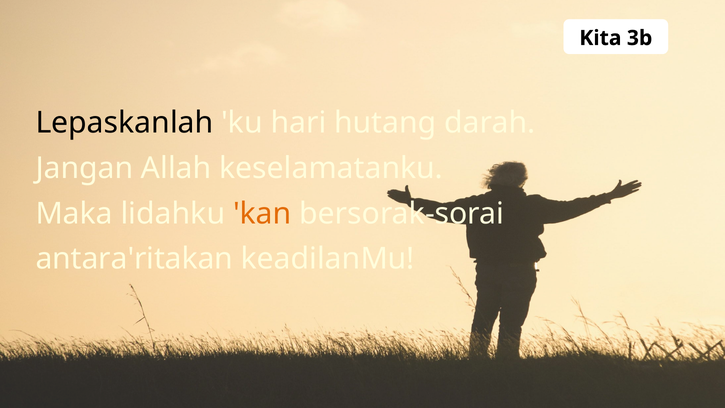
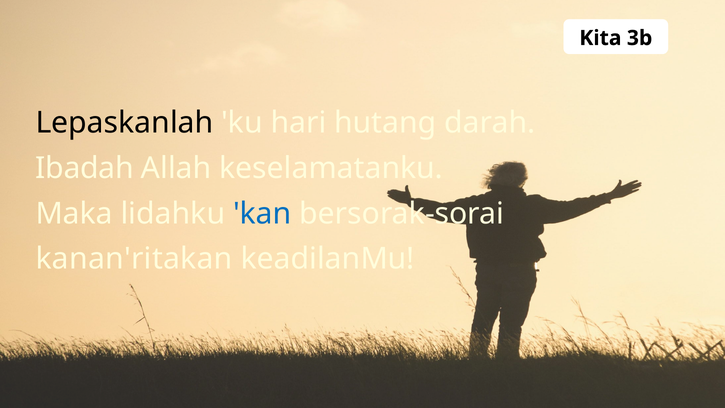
Jangan: Jangan -> Ibadah (85, 168)
kan colour: orange -> blue (262, 214)
antara'ritakan: antara'ritakan -> kanan'ritakan (134, 259)
